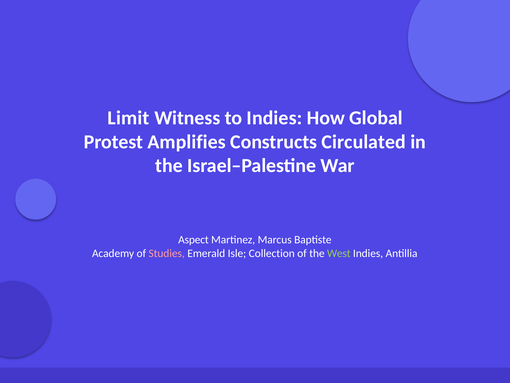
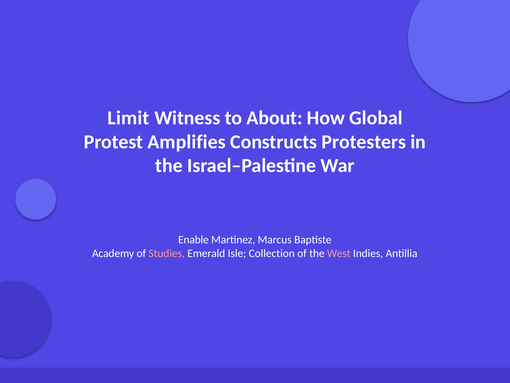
to Indies: Indies -> About (275, 118)
Circulated: Circulated -> Protesters (364, 142)
Aspect: Aspect -> Enable (193, 240)
West colour: light green -> pink (339, 253)
